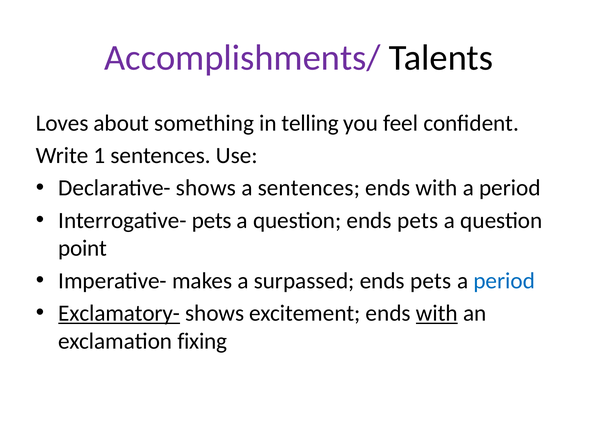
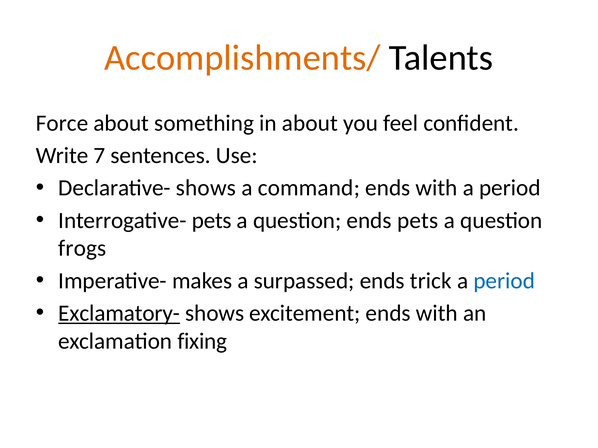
Accomplishments/ colour: purple -> orange (242, 58)
Loves: Loves -> Force (62, 123)
in telling: telling -> about (310, 123)
1: 1 -> 7 (99, 156)
a sentences: sentences -> command (309, 188)
point: point -> frogs (82, 249)
pets: pets -> trick (431, 281)
with underline: present -> none (437, 314)
